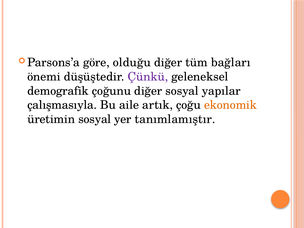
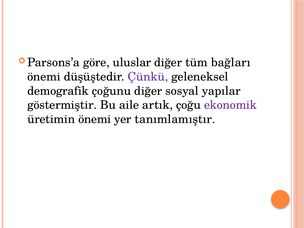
olduğu: olduğu -> uluslar (132, 63)
çalışmasıyla: çalışmasıyla -> göstermiştir (62, 105)
ekonomik colour: orange -> purple (230, 105)
üretimin sosyal: sosyal -> önemi (95, 119)
